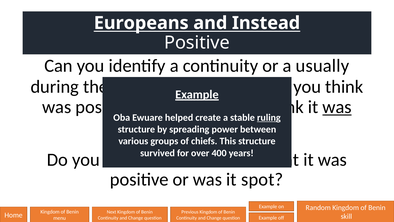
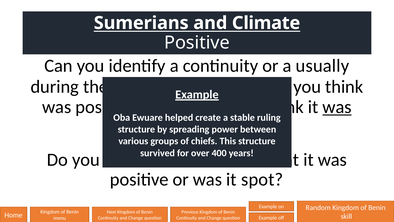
Europeans: Europeans -> Sumerians (141, 23)
Instead: Instead -> Climate (266, 23)
ruling underline: present -> none (269, 117)
